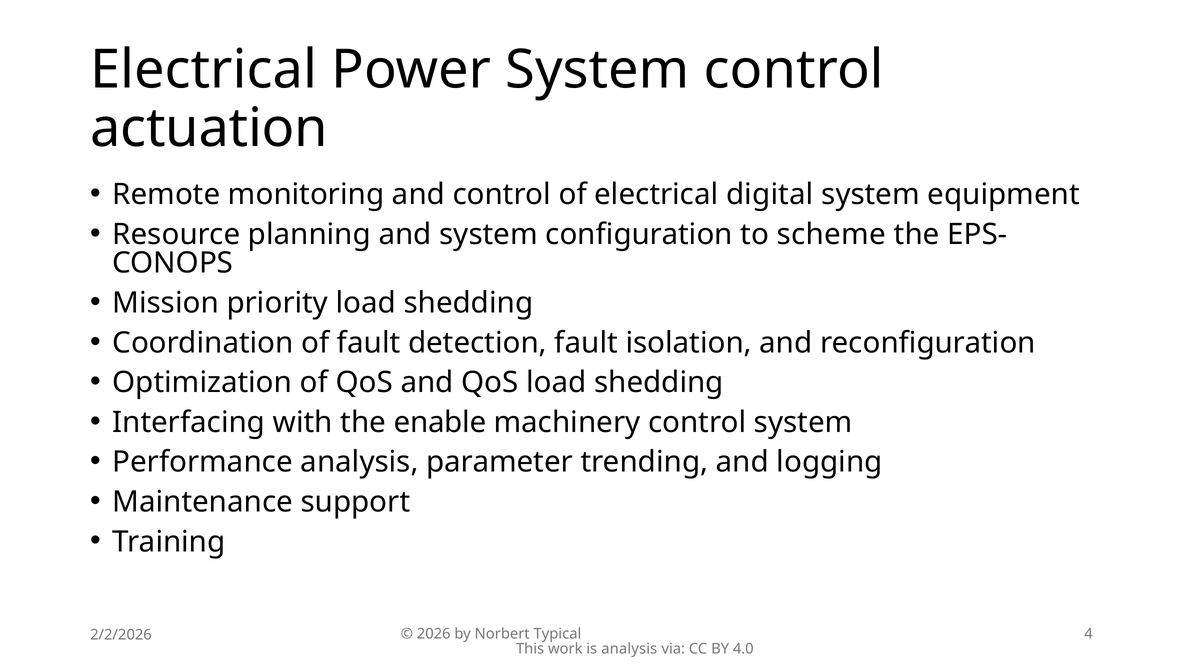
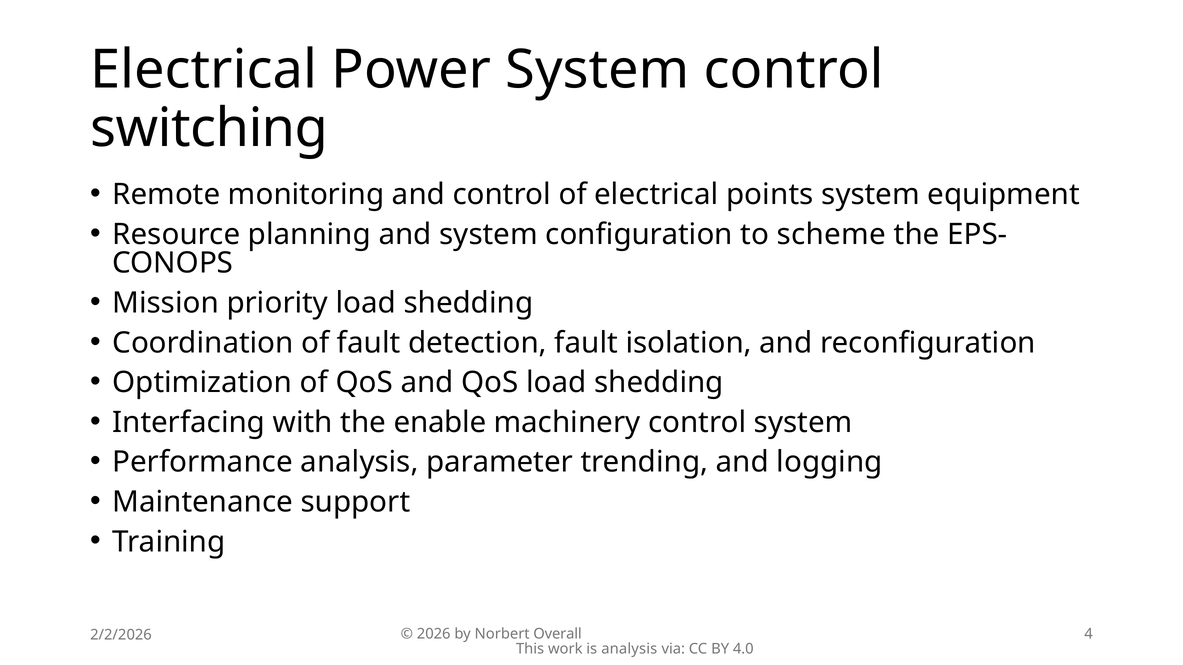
actuation: actuation -> switching (209, 129)
digital: digital -> points (770, 195)
Typical: Typical -> Overall (558, 634)
